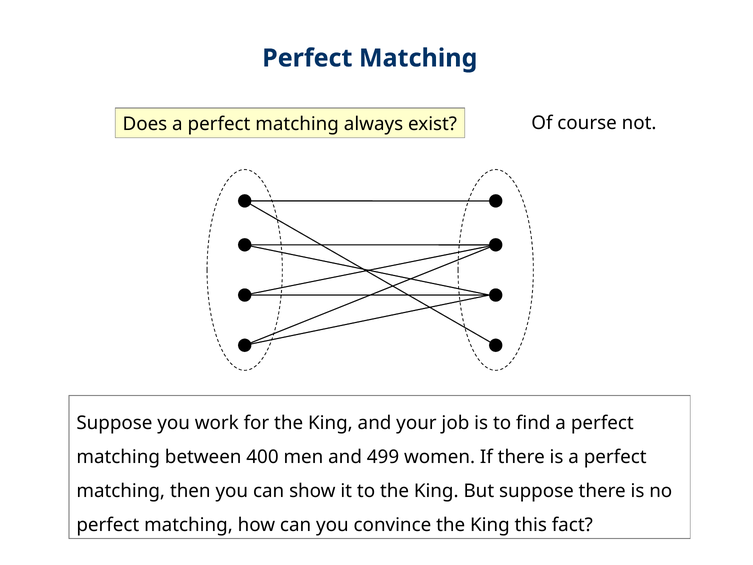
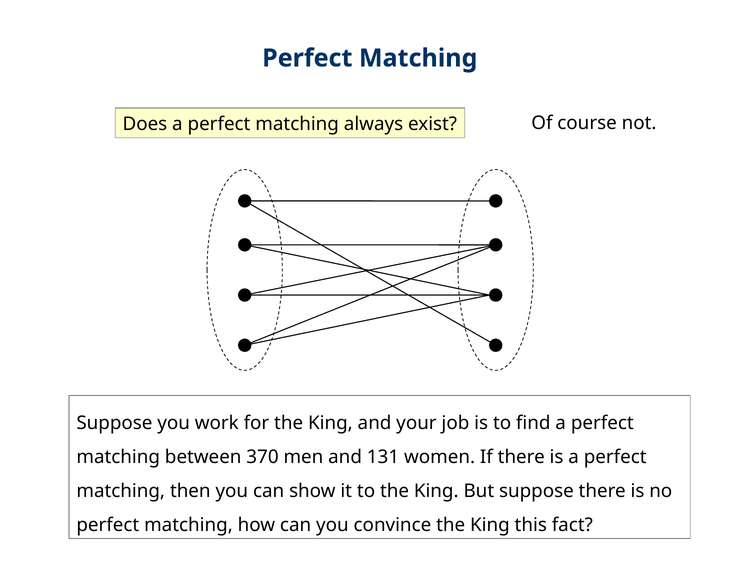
400: 400 -> 370 (262, 457)
499: 499 -> 131 (383, 457)
